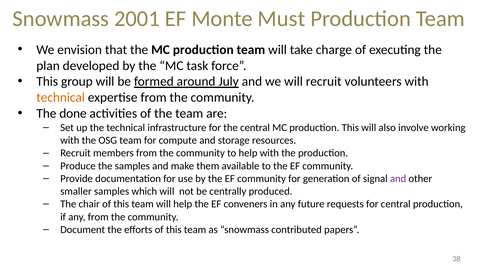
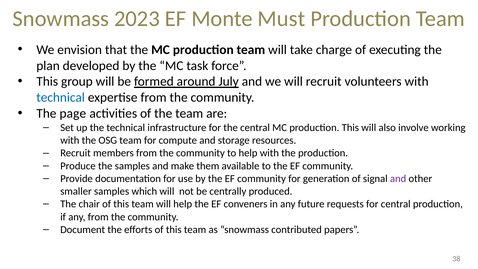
2001: 2001 -> 2023 (137, 19)
technical colour: orange -> blue (61, 97)
done: done -> page (73, 113)
